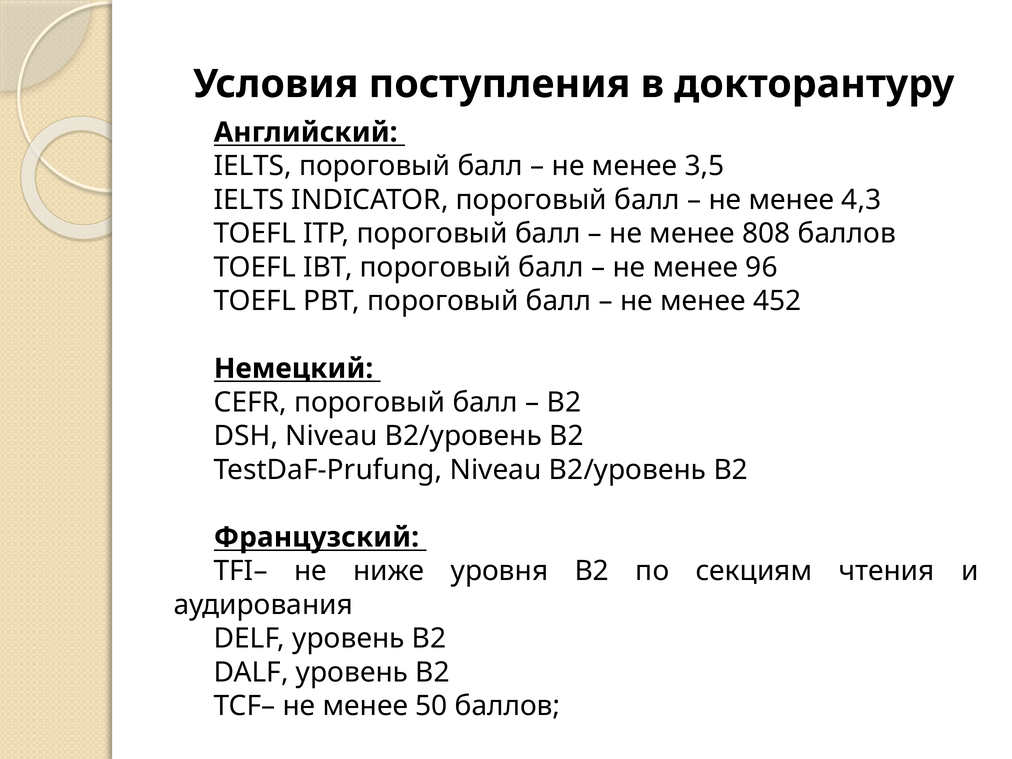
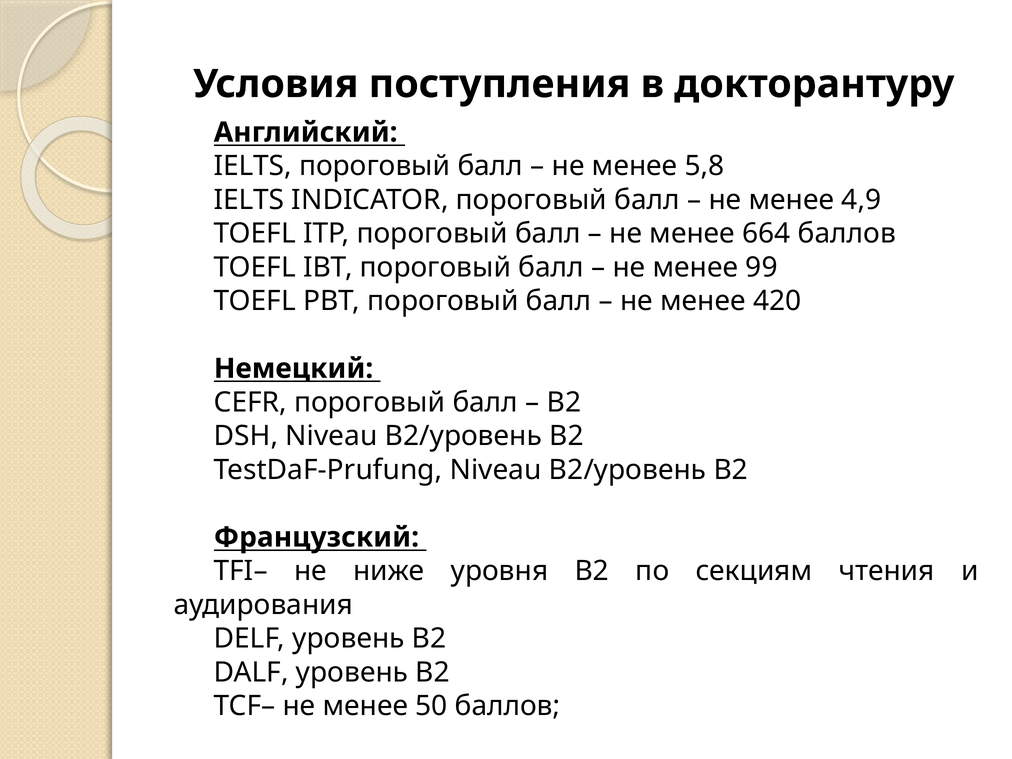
3,5: 3,5 -> 5,8 (705, 166)
4,3: 4,3 -> 4,9 (861, 200)
808: 808 -> 664 (766, 234)
96: 96 -> 99 (762, 267)
452: 452 -> 420 (777, 301)
